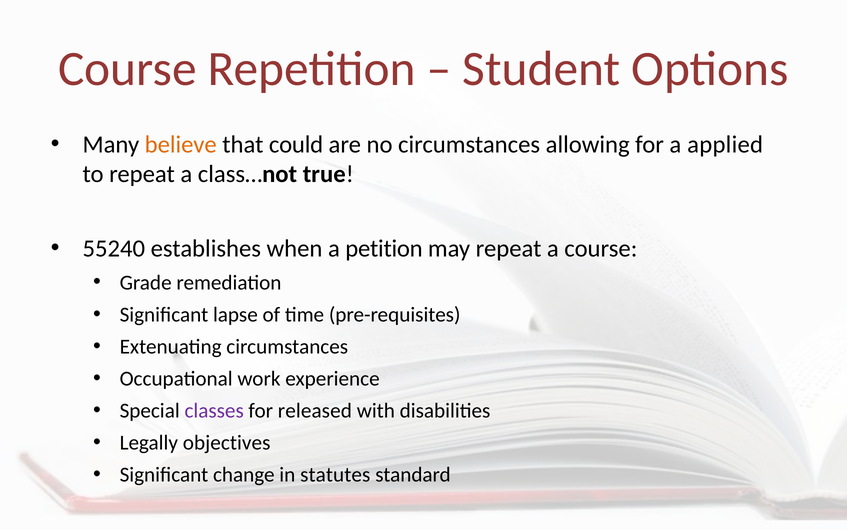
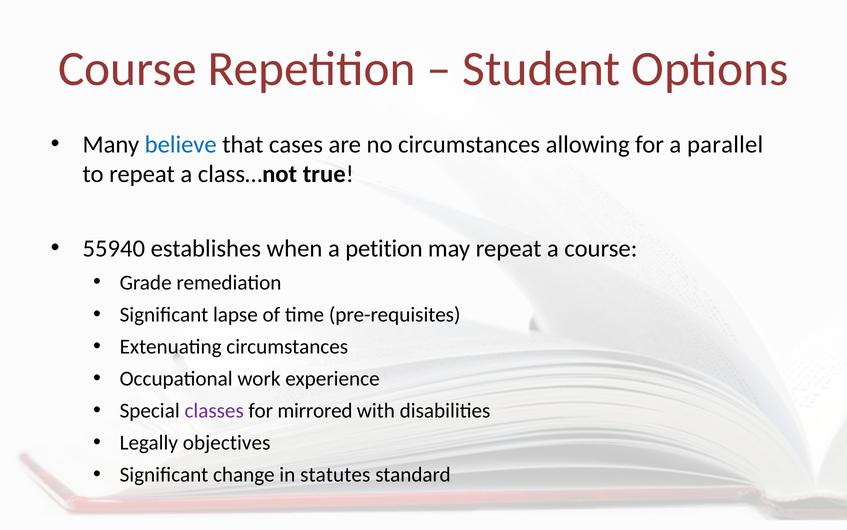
believe colour: orange -> blue (181, 144)
could: could -> cases (296, 144)
applied: applied -> parallel (725, 144)
55240: 55240 -> 55940 (114, 248)
released: released -> mirrored (315, 410)
